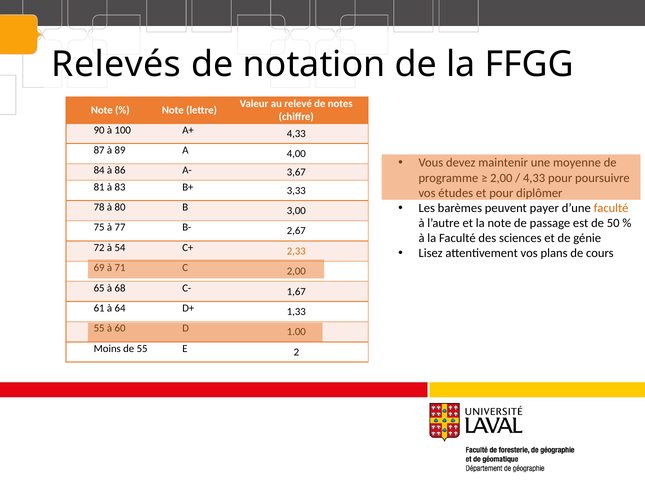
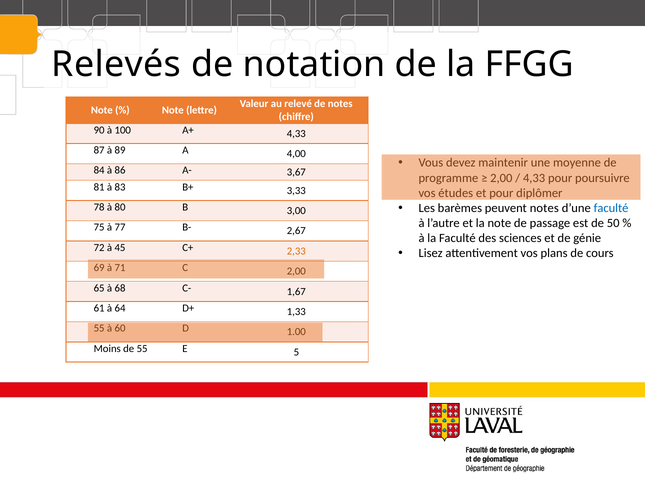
peuvent payer: payer -> notes (544, 208)
faculté colour: orange -> blue (611, 208)
54: 54 -> 45 (120, 247)
2: 2 -> 5 (296, 352)
